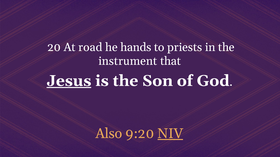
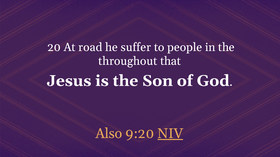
hands: hands -> suffer (136, 47)
priests: priests -> people (185, 47)
instrument: instrument -> throughout (128, 61)
Jesus underline: present -> none (69, 81)
